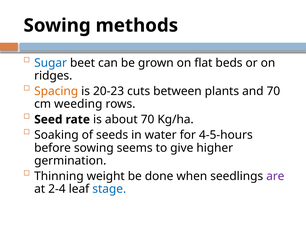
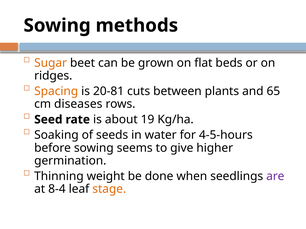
Sugar colour: blue -> orange (51, 63)
20-23: 20-23 -> 20-81 (109, 91)
and 70: 70 -> 65 (273, 91)
weeding: weeding -> diseases (78, 104)
about 70: 70 -> 19 (148, 120)
2-4: 2-4 -> 8-4 (57, 189)
stage colour: blue -> orange (109, 189)
